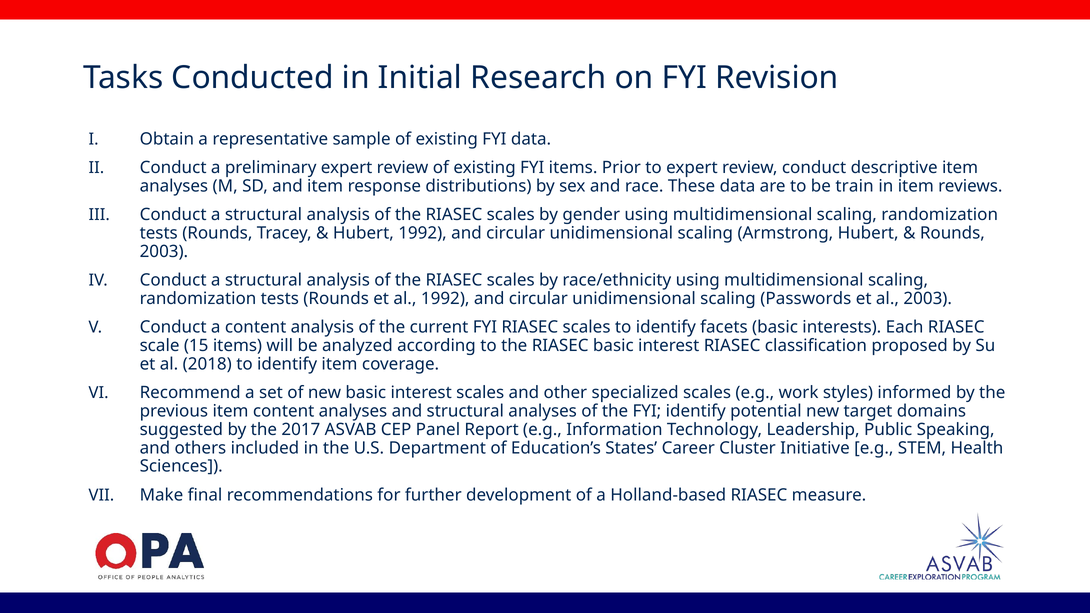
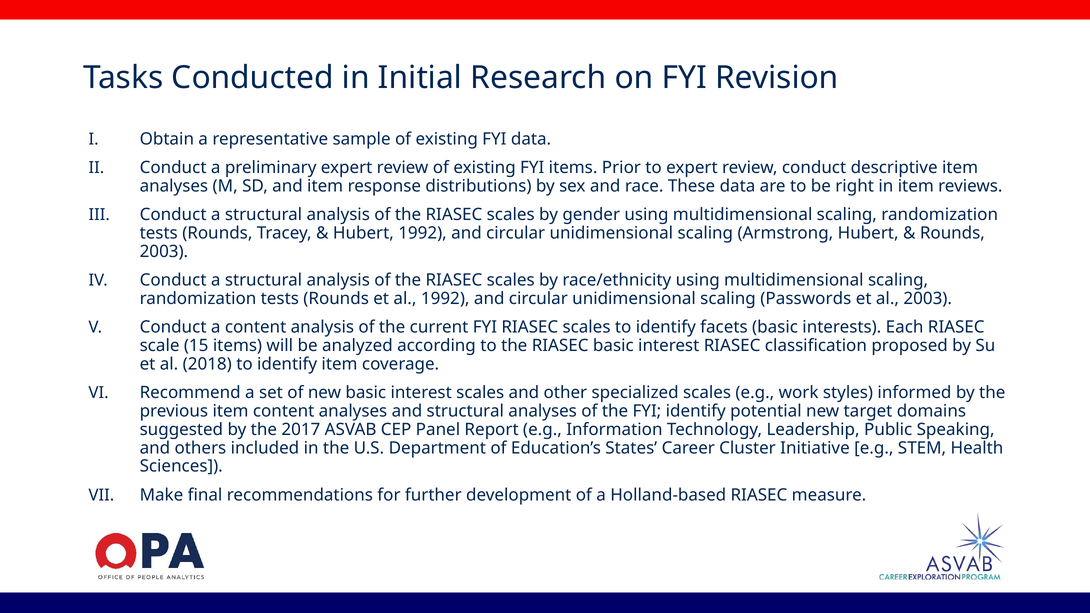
train: train -> right (855, 186)
